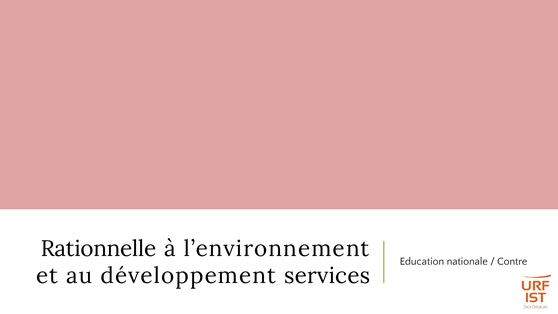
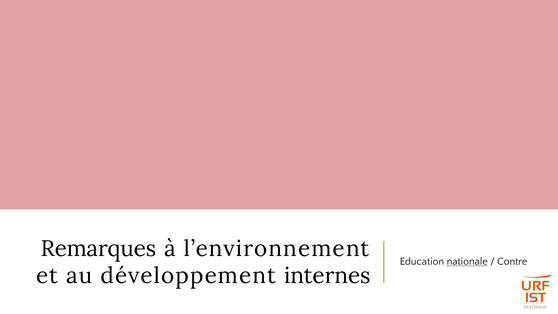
Rationnelle: Rationnelle -> Remarques (98, 249)
nationale underline: none -> present (467, 261)
services: services -> internes (327, 276)
